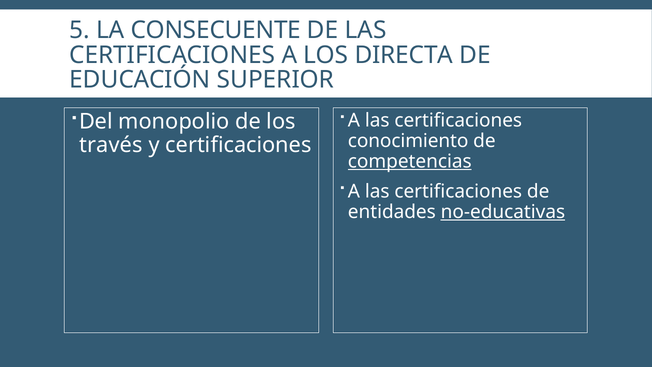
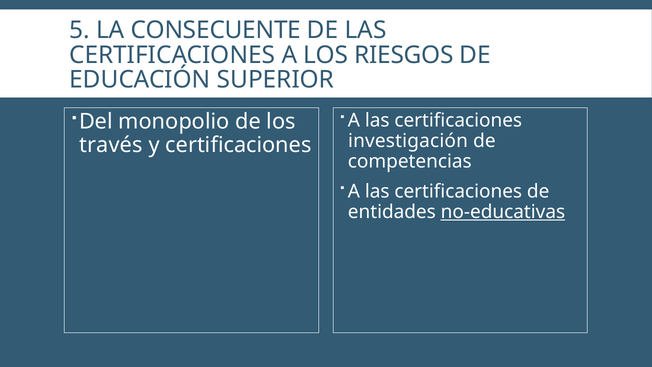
DIRECTA: DIRECTA -> RIESGOS (404, 55)
conocimiento: conocimiento -> investigación (408, 141)
competencias underline: present -> none (410, 161)
